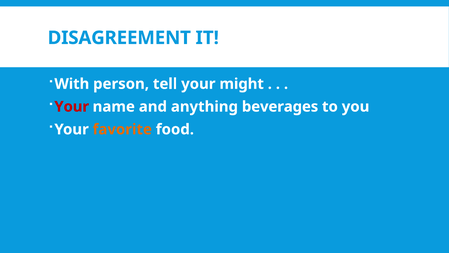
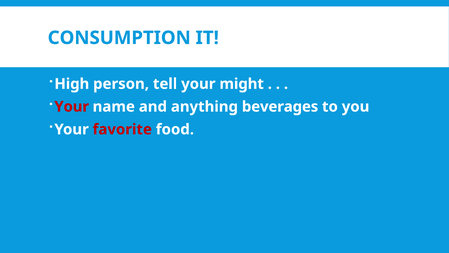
DISAGREEMENT: DISAGREEMENT -> CONSUMPTION (119, 38)
With: With -> High (72, 84)
favorite colour: orange -> red (122, 129)
